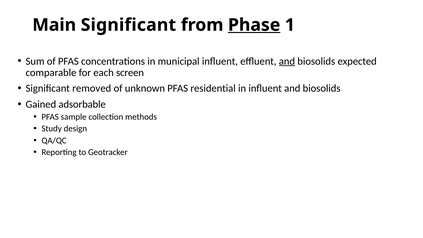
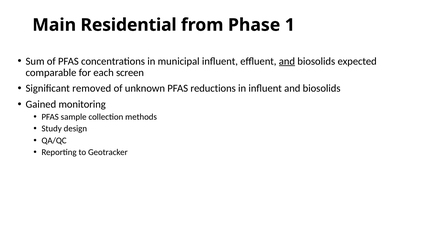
Main Significant: Significant -> Residential (129, 25)
Phase underline: present -> none (254, 25)
residential: residential -> reductions (213, 88)
adsorbable: adsorbable -> monitoring (82, 104)
